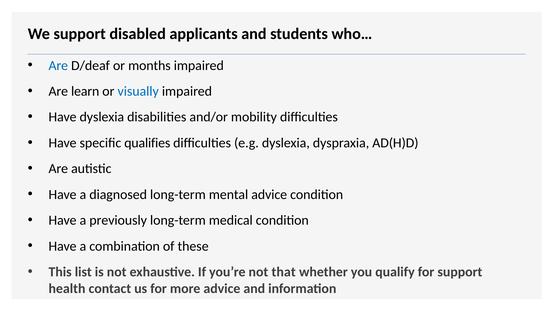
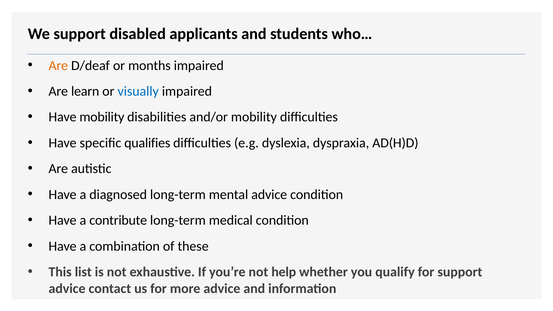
Are colour: blue -> orange (58, 65)
Have dyslexia: dyslexia -> mobility (102, 117)
previously: previously -> contribute (118, 220)
that: that -> help (284, 272)
health: health -> advice (67, 289)
